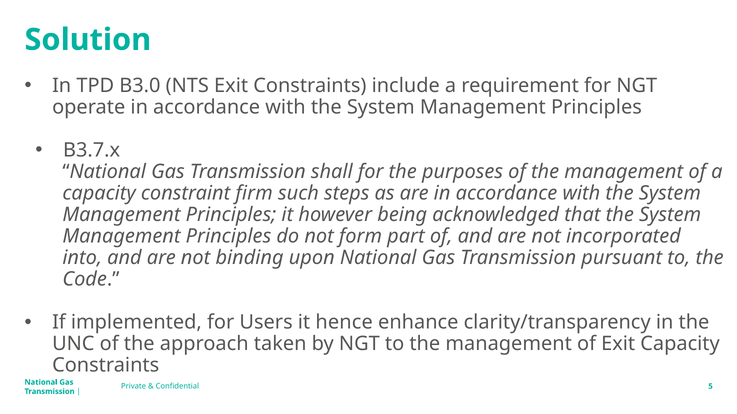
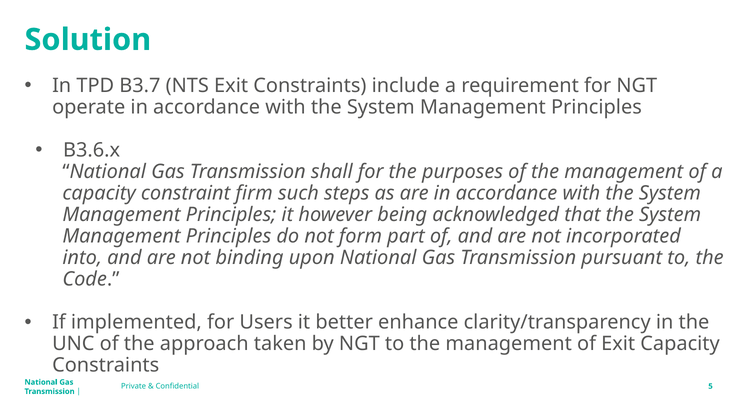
B3.0: B3.0 -> B3.7 (140, 86)
B3.7.x: B3.7.x -> B3.6.x (92, 150)
hence: hence -> better (344, 323)
